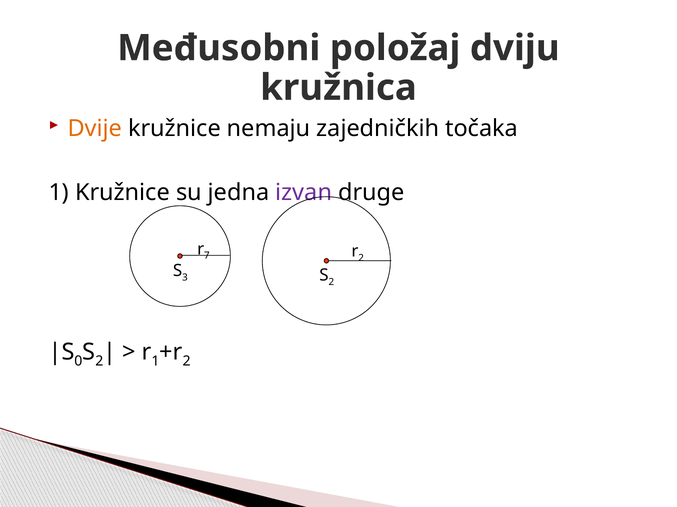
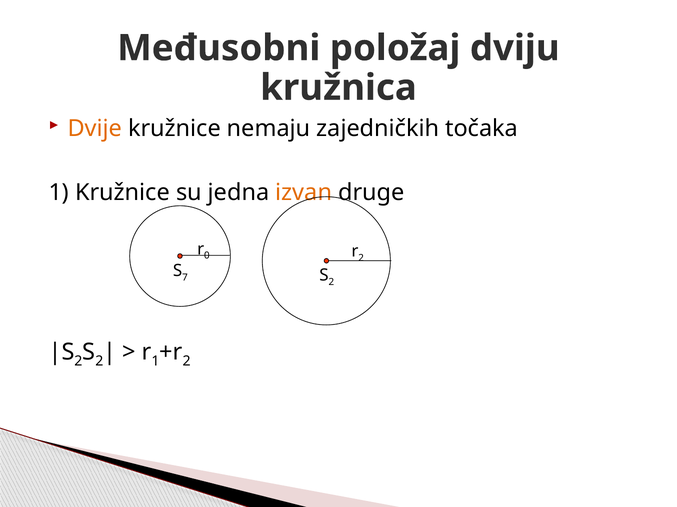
izvan colour: purple -> orange (304, 193)
7: 7 -> 0 (207, 256)
3: 3 -> 7 (185, 278)
0: 0 -> 2 (78, 362)
